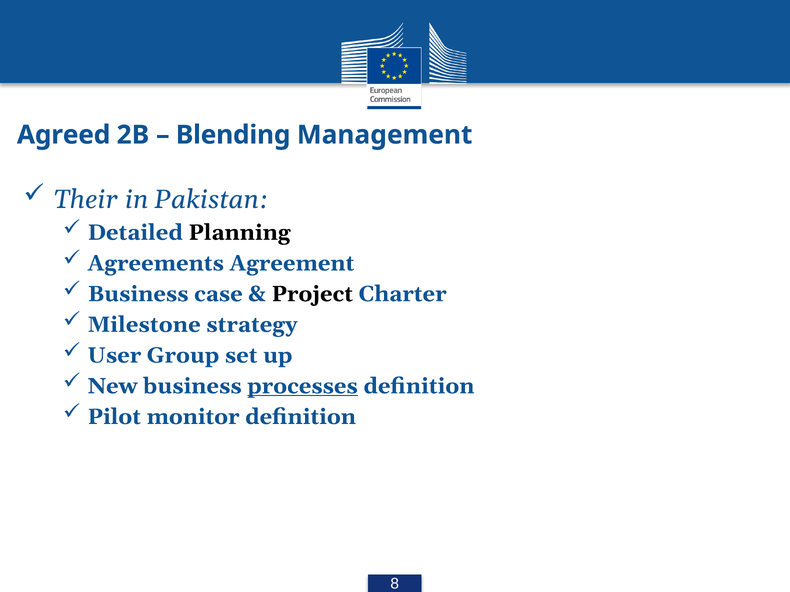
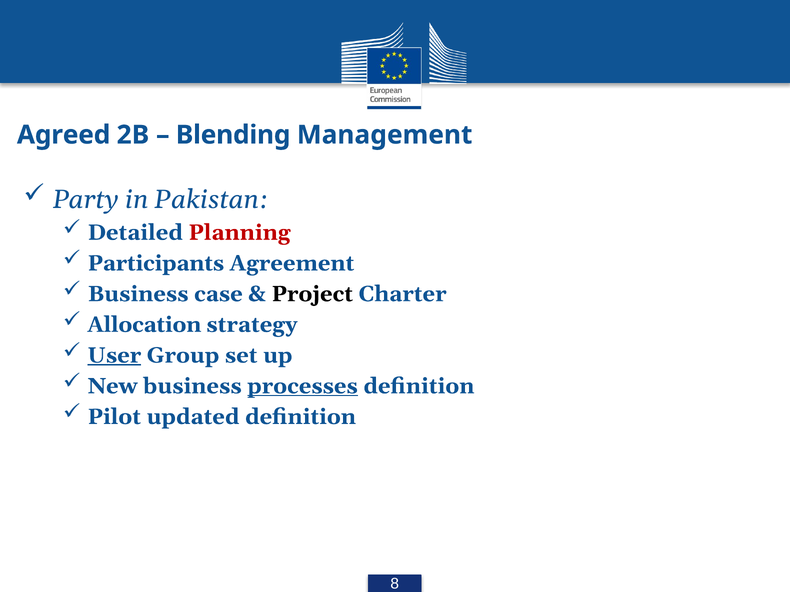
Their: Their -> Party (86, 200)
Planning colour: black -> red (239, 233)
Agreements: Agreements -> Participants (156, 263)
Milestone: Milestone -> Allocation (144, 325)
User underline: none -> present (114, 356)
monitor: monitor -> updated (193, 417)
